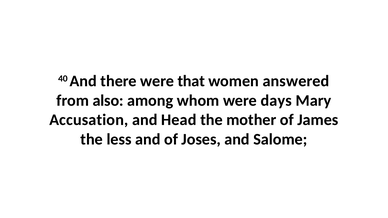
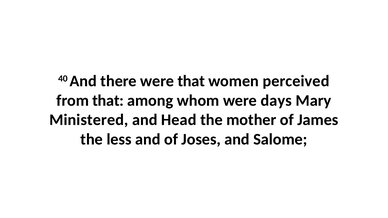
answered: answered -> perceived (296, 81)
from also: also -> that (108, 101)
Accusation: Accusation -> Ministered (89, 120)
